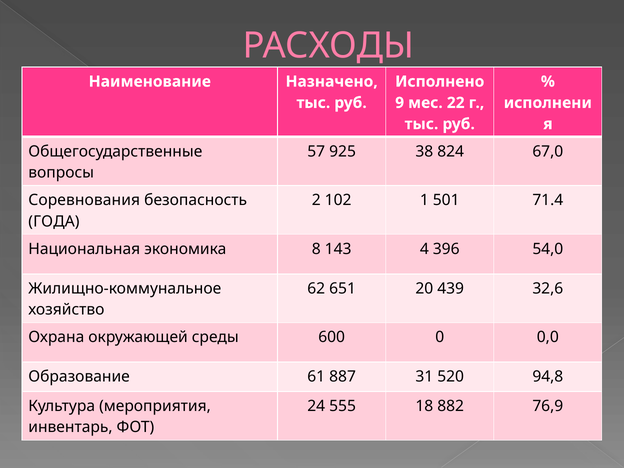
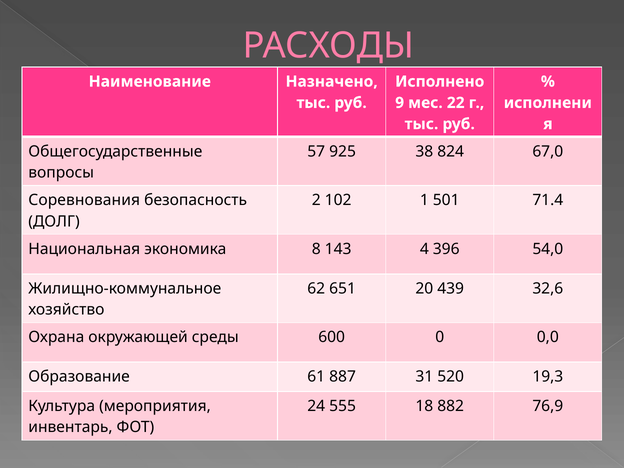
ГОДА: ГОДА -> ДОЛГ (54, 221)
94,8: 94,8 -> 19,3 (548, 377)
